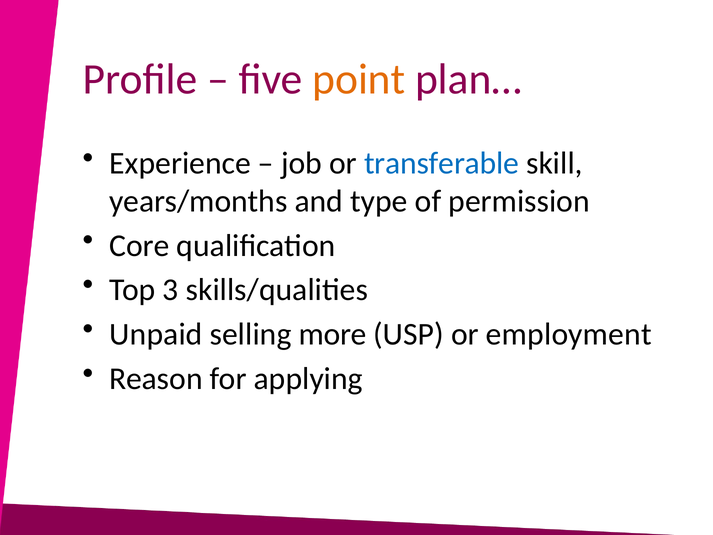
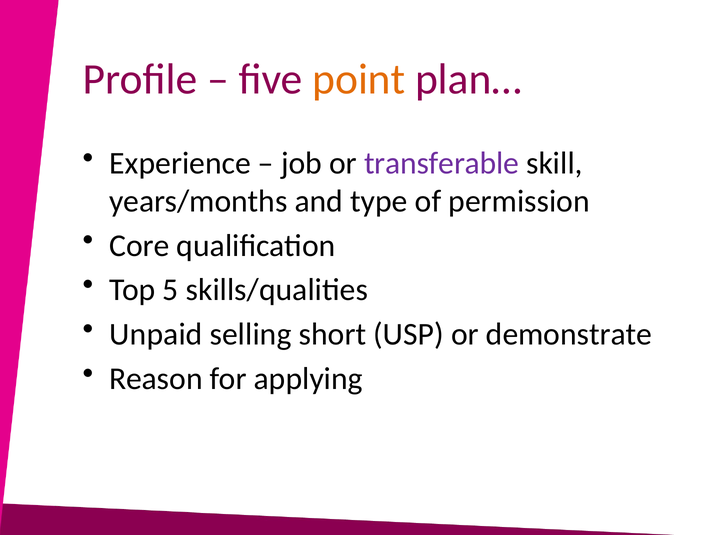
transferable colour: blue -> purple (442, 163)
3: 3 -> 5 (170, 290)
more: more -> short (332, 334)
employment: employment -> demonstrate (569, 334)
